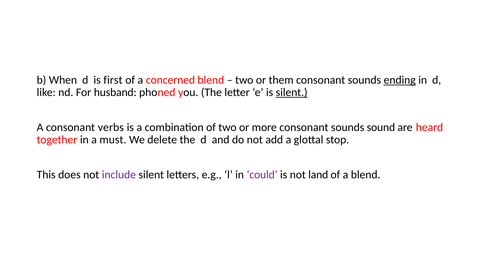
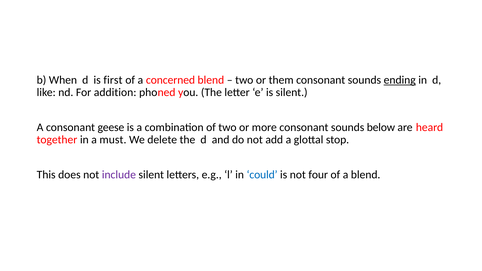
husband: husband -> addition (115, 92)
silent underline: present -> none (292, 92)
verbs: verbs -> geese (111, 127)
sound: sound -> below (381, 127)
could colour: purple -> blue (262, 175)
land: land -> four (318, 175)
